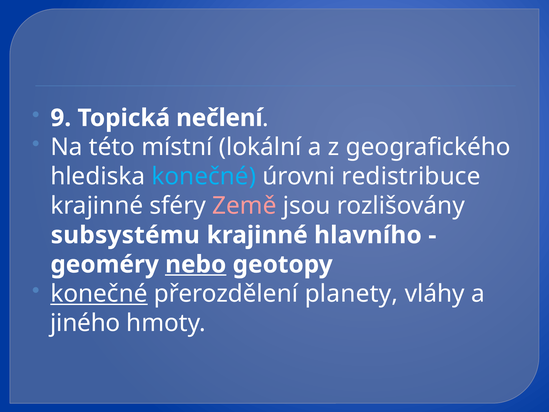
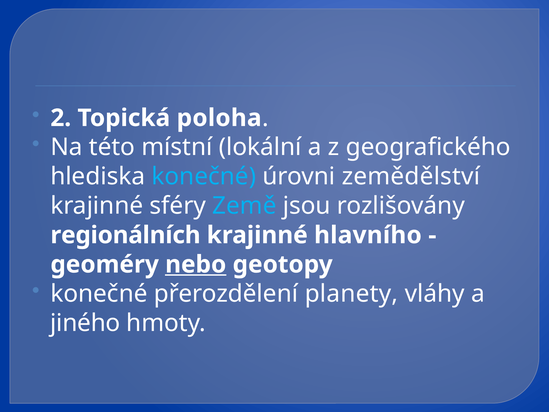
9: 9 -> 2 (61, 118)
nečlení: nečlení -> poloha (219, 118)
redistribuce: redistribuce -> zemědělství (411, 176)
Země colour: pink -> light blue (244, 206)
subsystému: subsystému -> regionálních (125, 235)
konečné underline: present -> none (99, 294)
